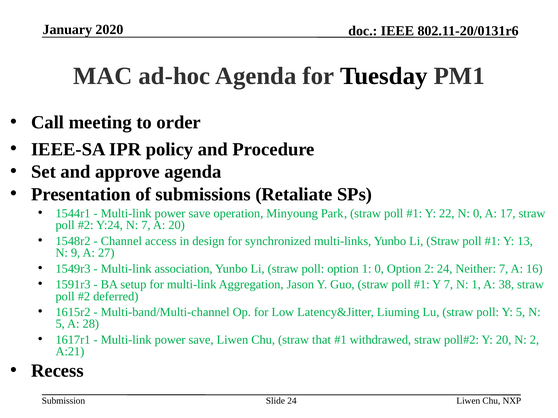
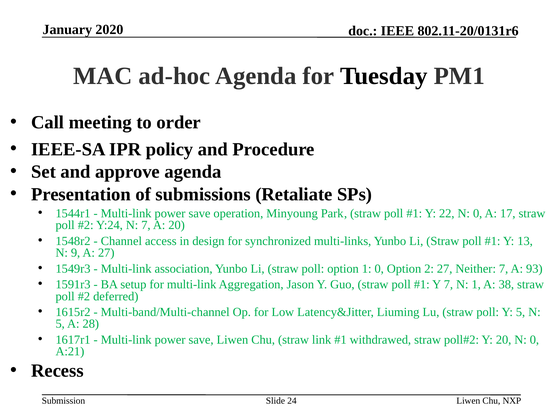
2 24: 24 -> 27 (445, 269)
16: 16 -> 93 (534, 269)
that: that -> link (322, 340)
20 N 2: 2 -> 0 (534, 340)
